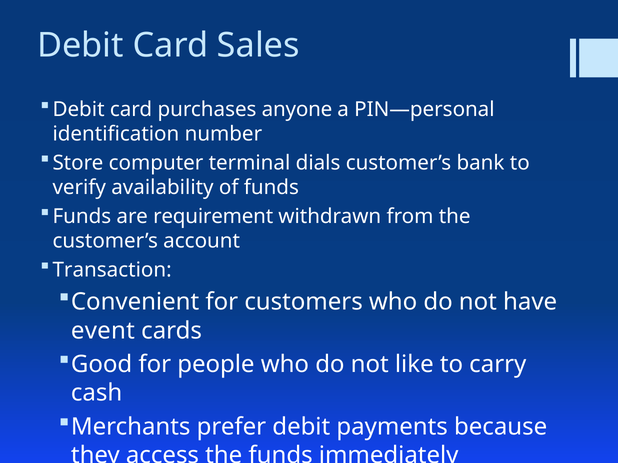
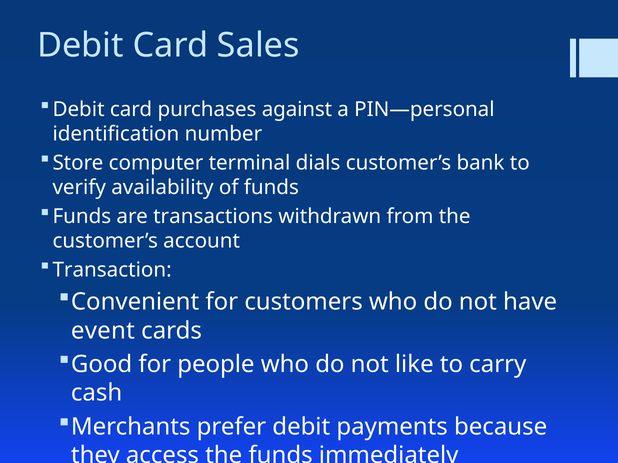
anyone: anyone -> against (297, 110)
requirement: requirement -> transactions (213, 217)
